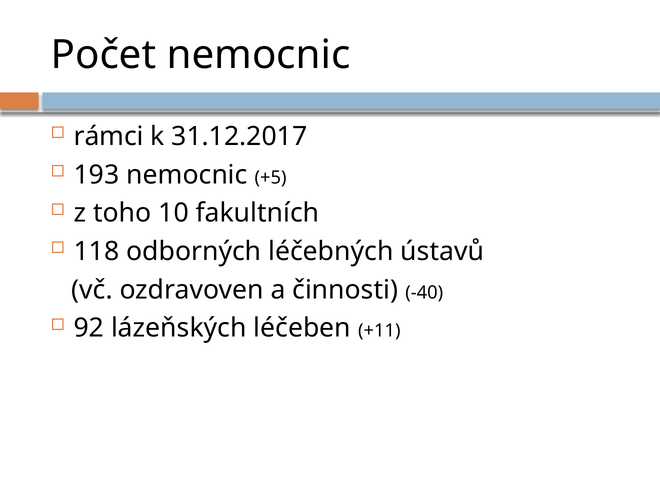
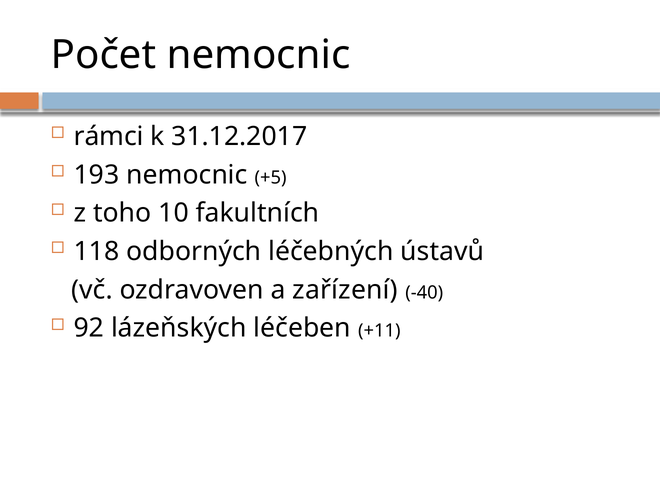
činnosti: činnosti -> zařízení (345, 290)
